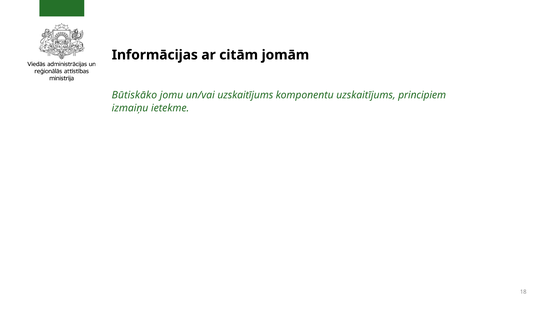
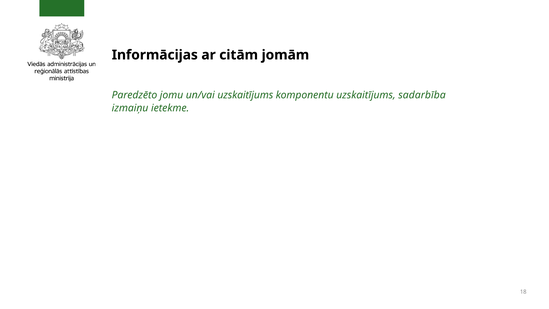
Būtiskāko: Būtiskāko -> Paredzēto (134, 95)
principiem: principiem -> sadarbība (422, 95)
